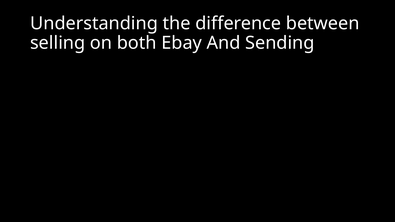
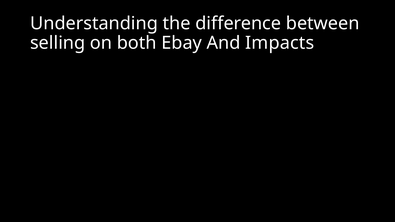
Sending: Sending -> Impacts (280, 43)
